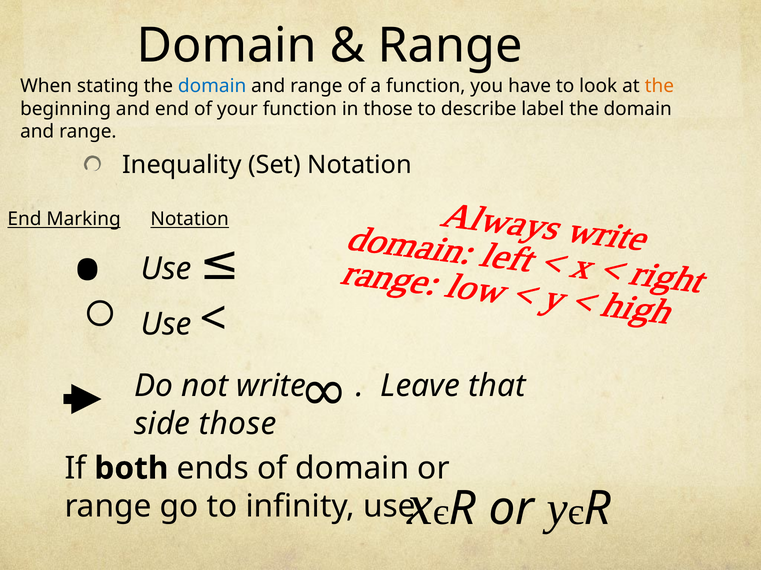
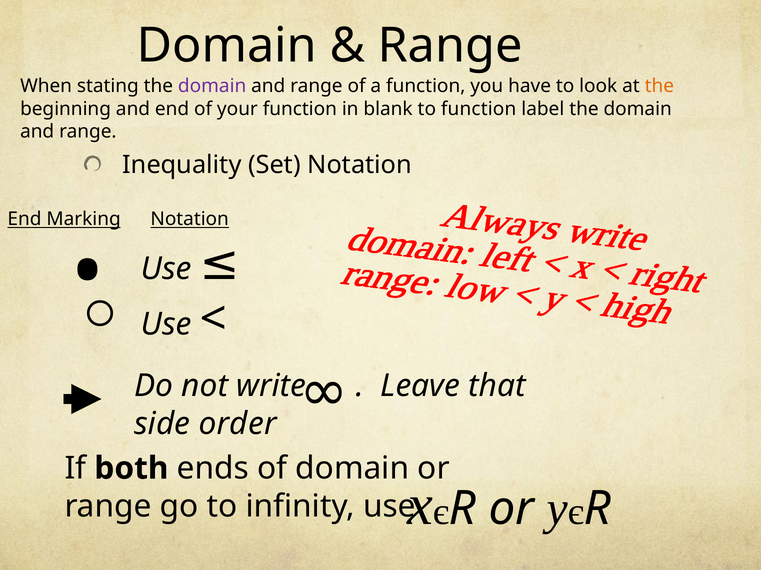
domain colour: blue -> purple (212, 86)
in those: those -> blank (388, 109)
to describe: describe -> function (479, 109)
side those: those -> order (238, 424)
